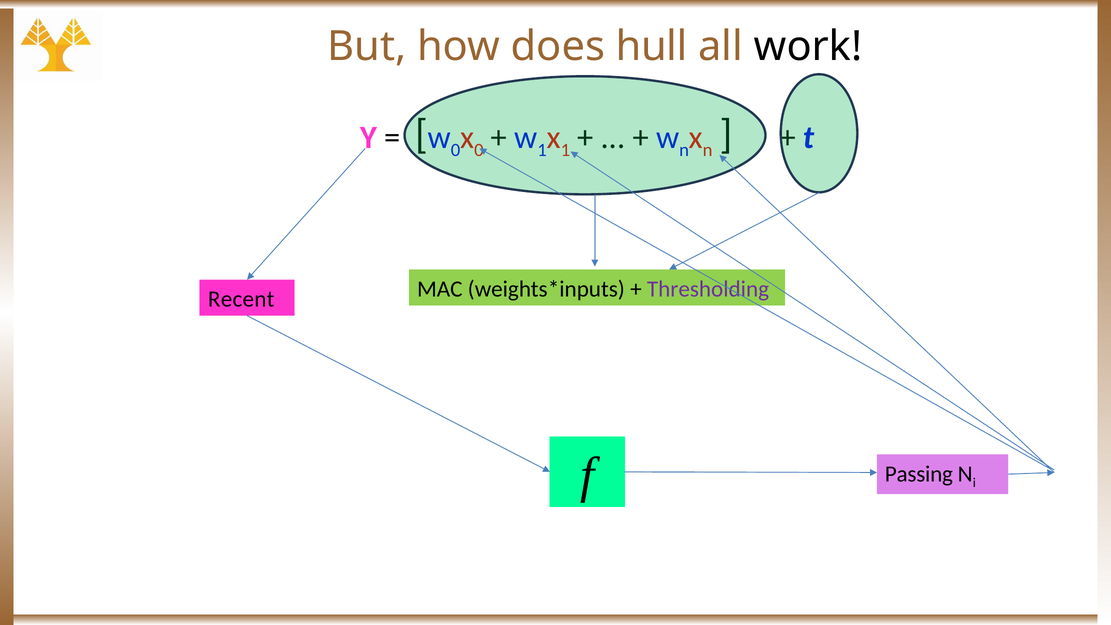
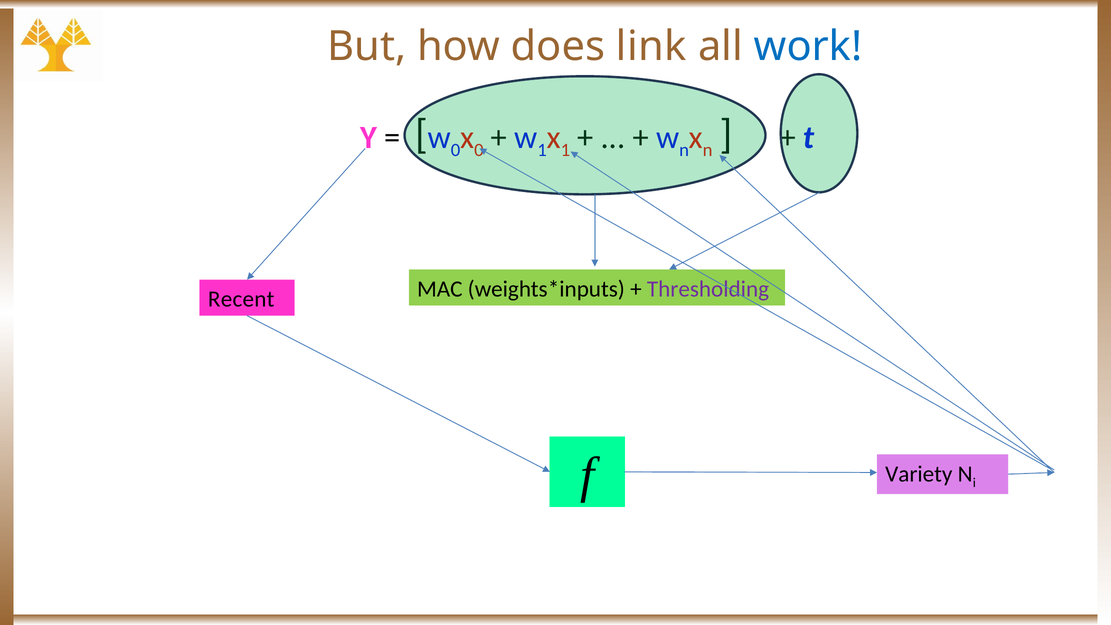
hull: hull -> link (651, 46)
work colour: black -> blue (808, 46)
Passing: Passing -> Variety (919, 474)
